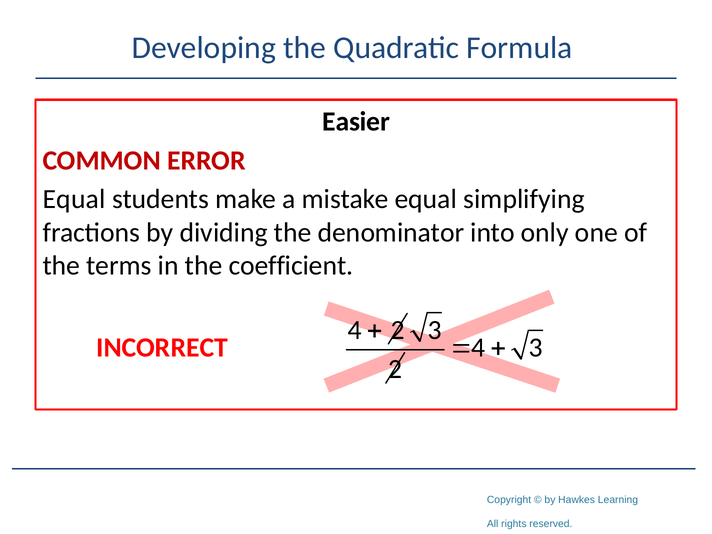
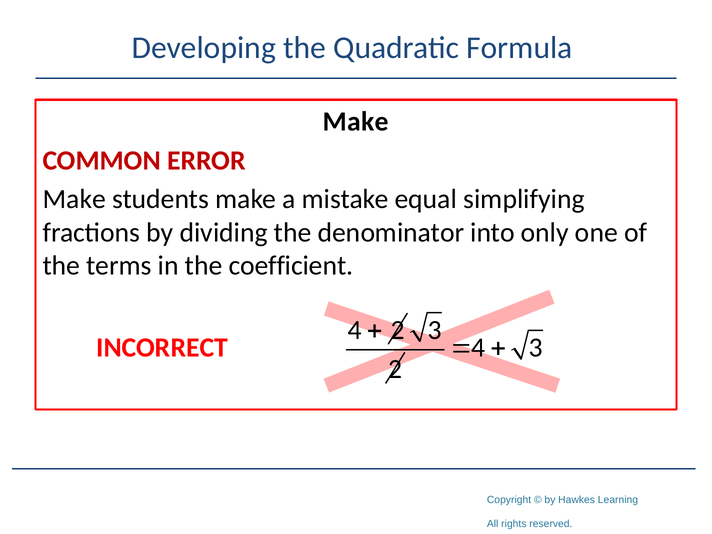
Easier: Easier -> Make (356, 122)
Equal: Equal -> Make (74, 199)
